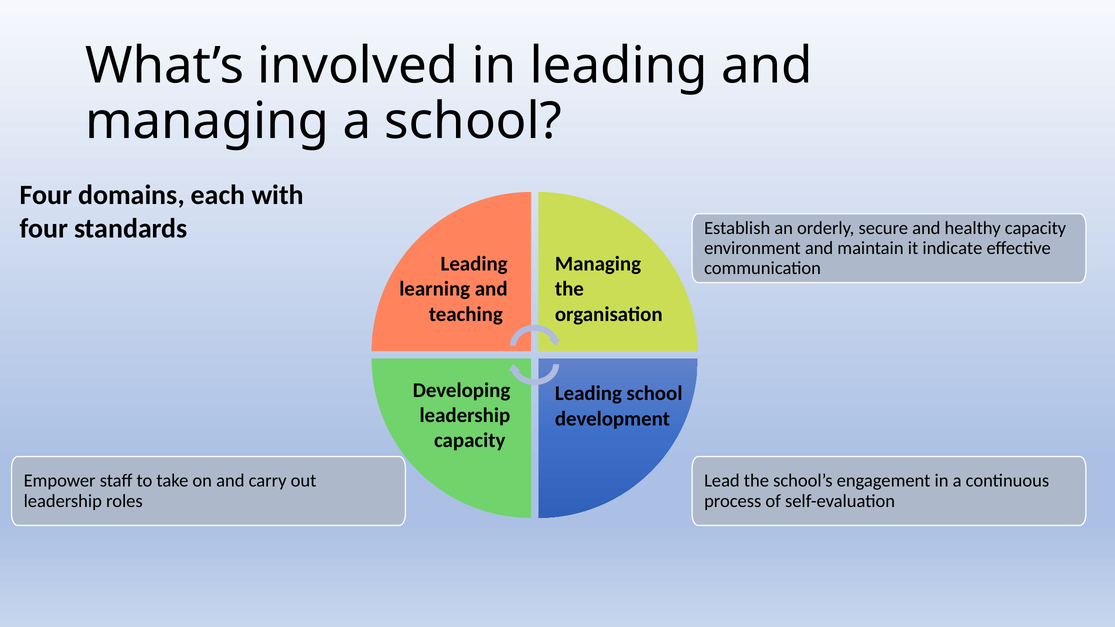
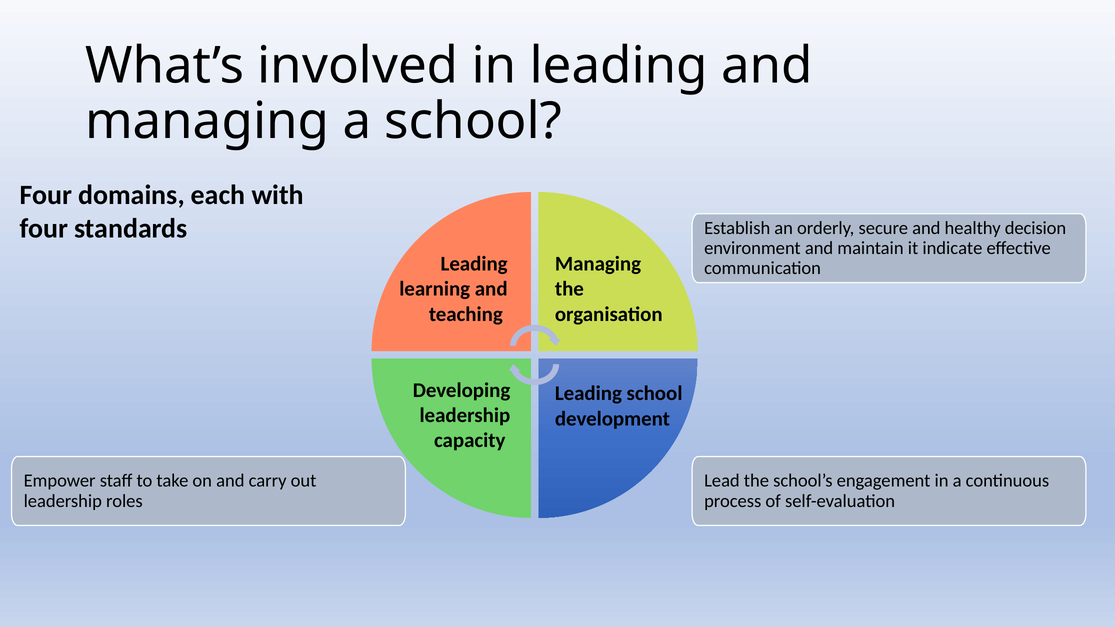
healthy capacity: capacity -> decision (1035, 228)
